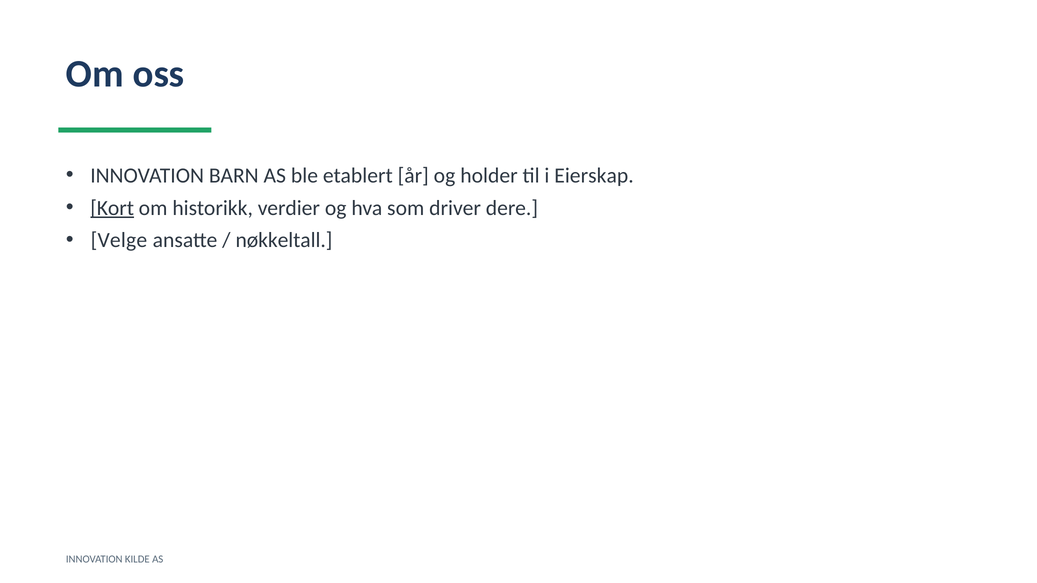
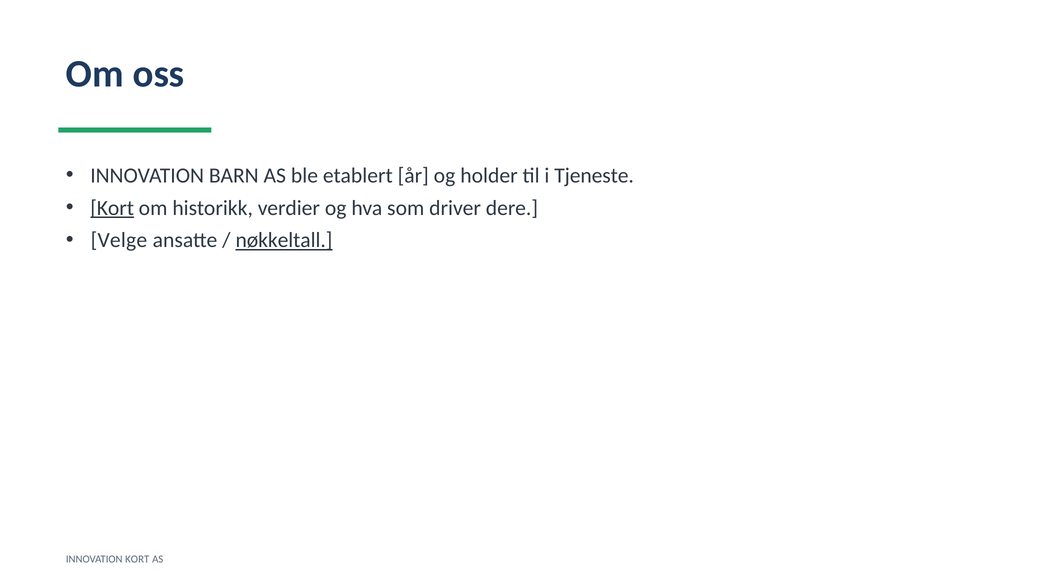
Eierskap: Eierskap -> Tjeneste (594, 176)
nøkkeltall underline: none -> present (284, 240)
INNOVATION KILDE: KILDE -> KORT (137, 560)
